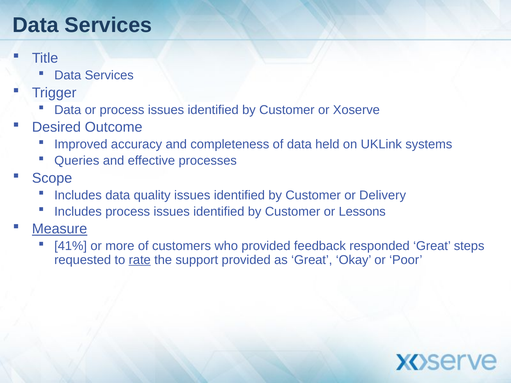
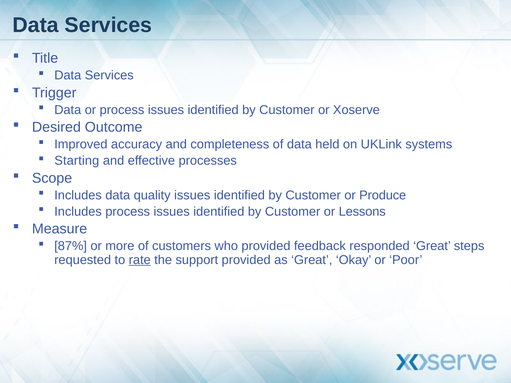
Queries: Queries -> Starting (77, 161)
Delivery: Delivery -> Produce (383, 195)
Measure underline: present -> none (60, 229)
41%: 41% -> 87% (71, 246)
